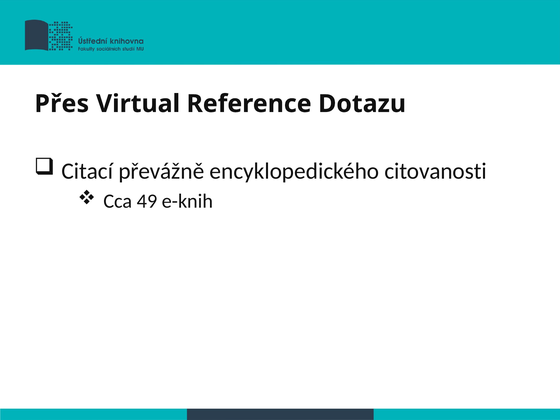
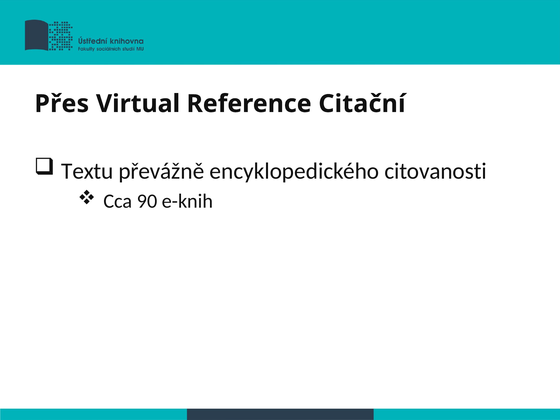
Dotazu: Dotazu -> Citační (362, 104)
Citací: Citací -> Textu (87, 171)
49: 49 -> 90 (147, 201)
